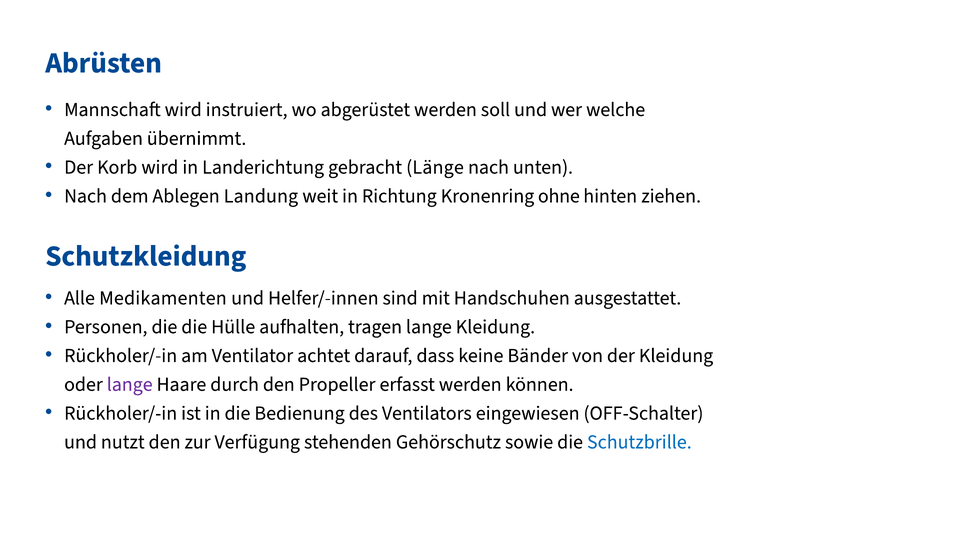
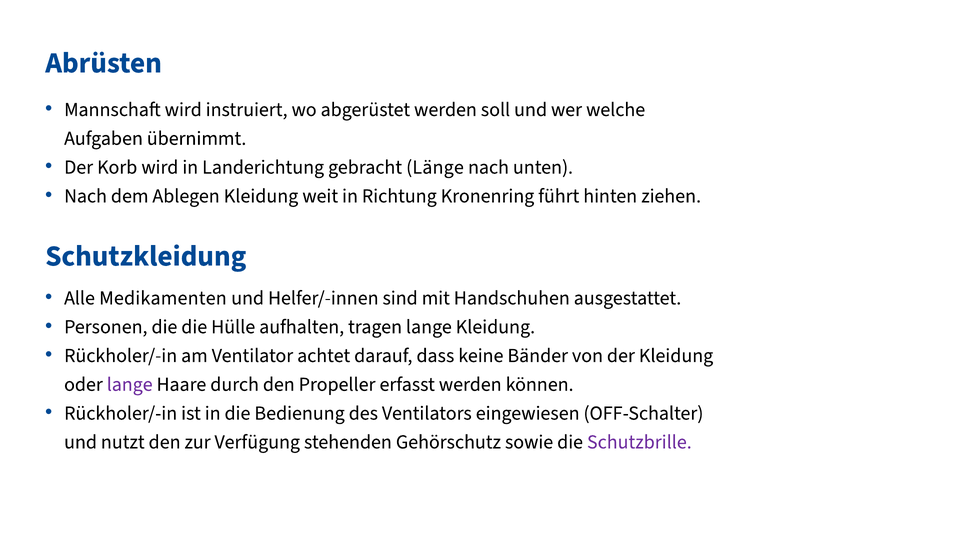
Ablegen Landung: Landung -> Kleidung (261, 196)
ohne: ohne -> führt (559, 196)
Schutzbrille colour: blue -> purple (639, 441)
